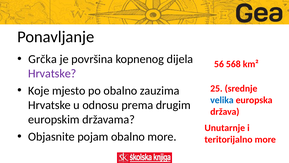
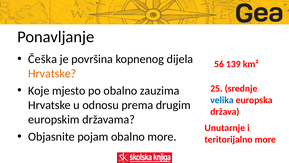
Grčka: Grčka -> Češka (43, 59)
568: 568 -> 139 (233, 64)
Hrvatske colour: purple -> orange (52, 73)
